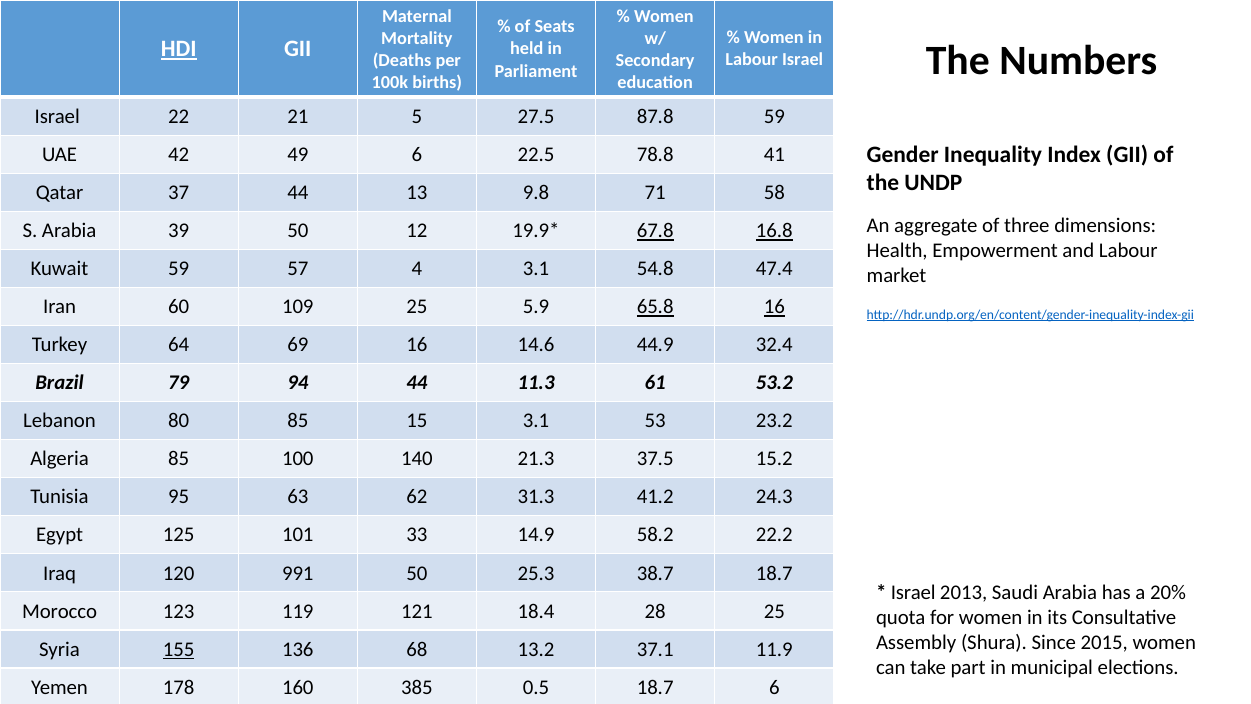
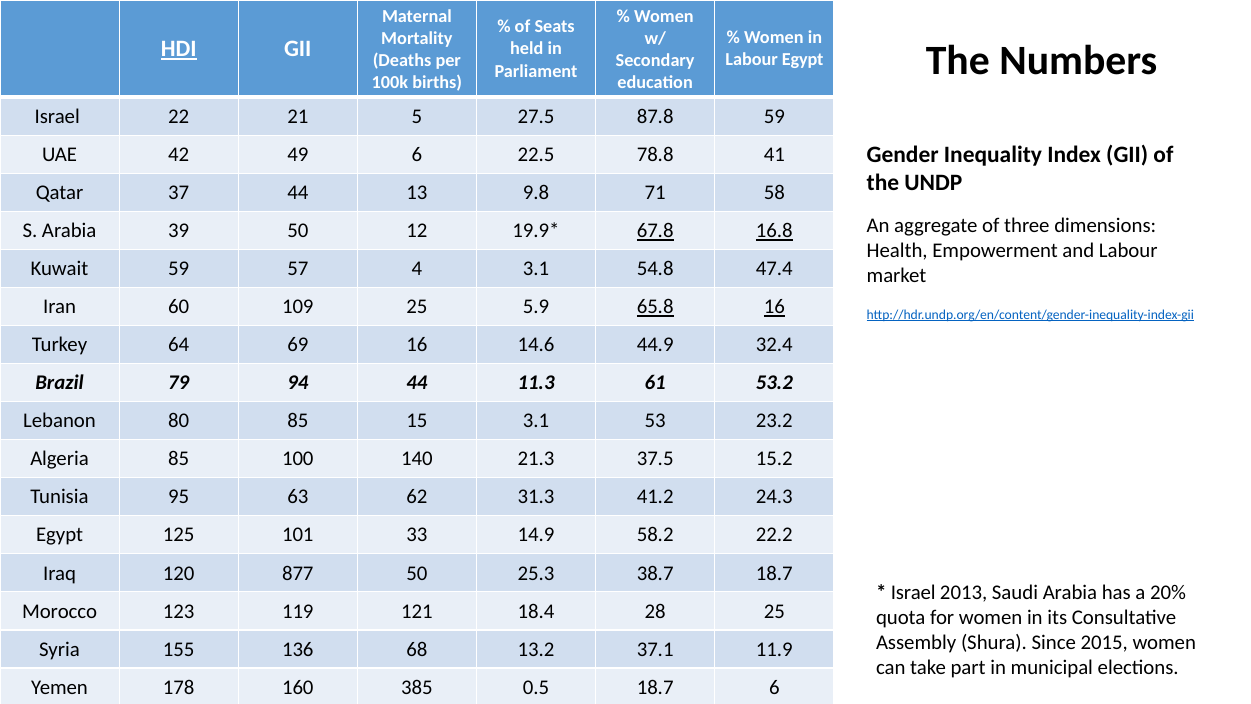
Labour Israel: Israel -> Egypt (803, 60)
991: 991 -> 877 (298, 573)
155 underline: present -> none (179, 649)
